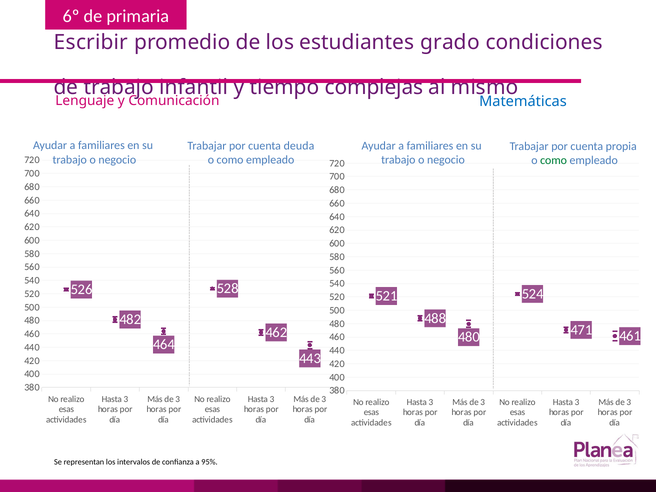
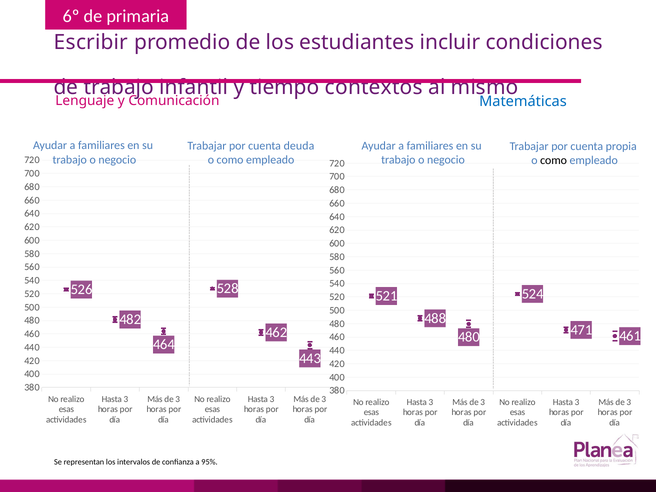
grado: grado -> incluir (450, 42)
complejas: complejas -> contextos (374, 88)
como colour: green -> black (554, 160)
